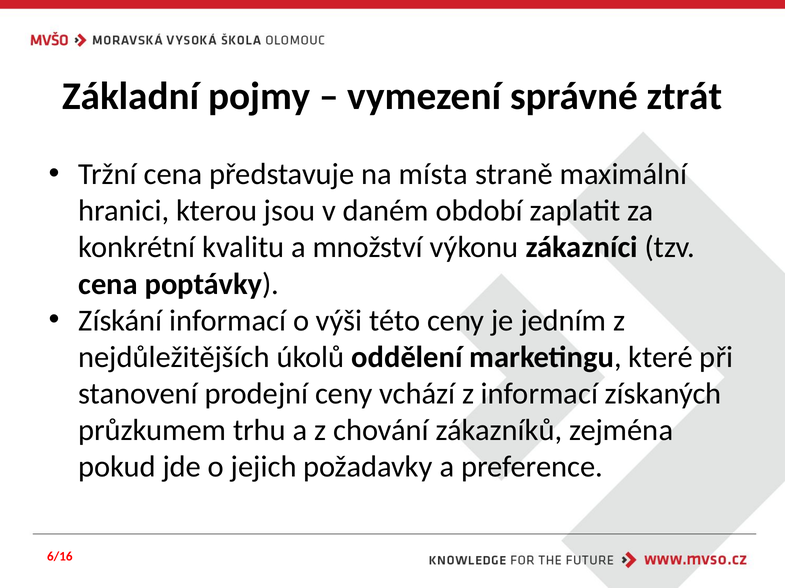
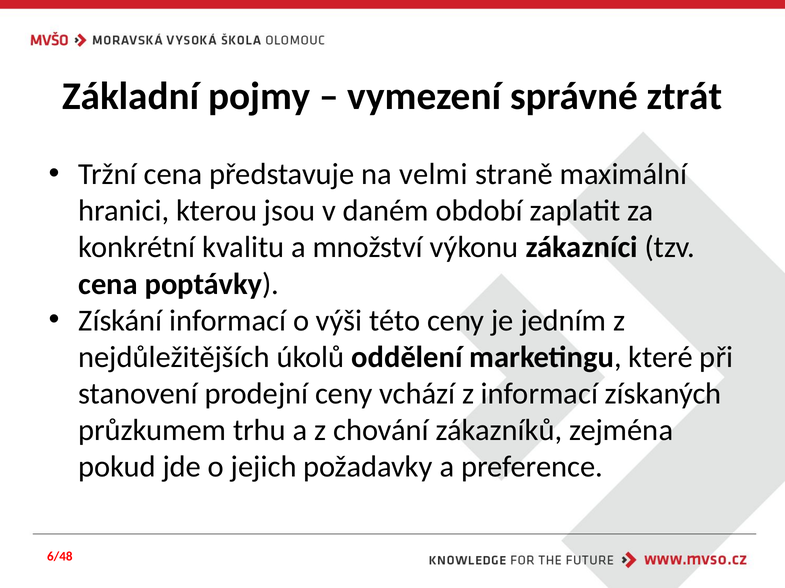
místa: místa -> velmi (433, 175)
6/16: 6/16 -> 6/48 (60, 557)
